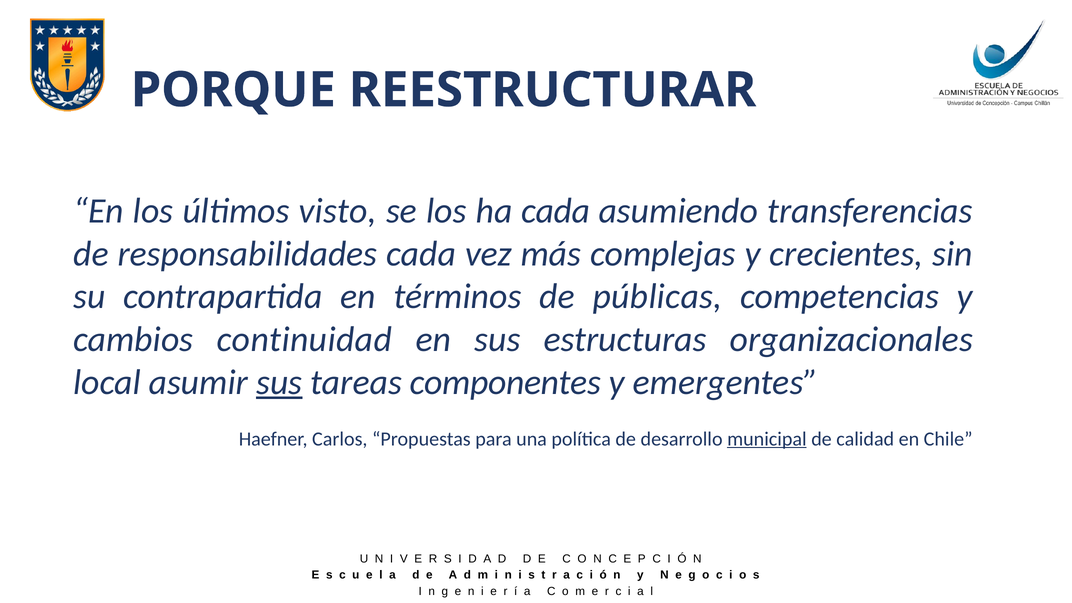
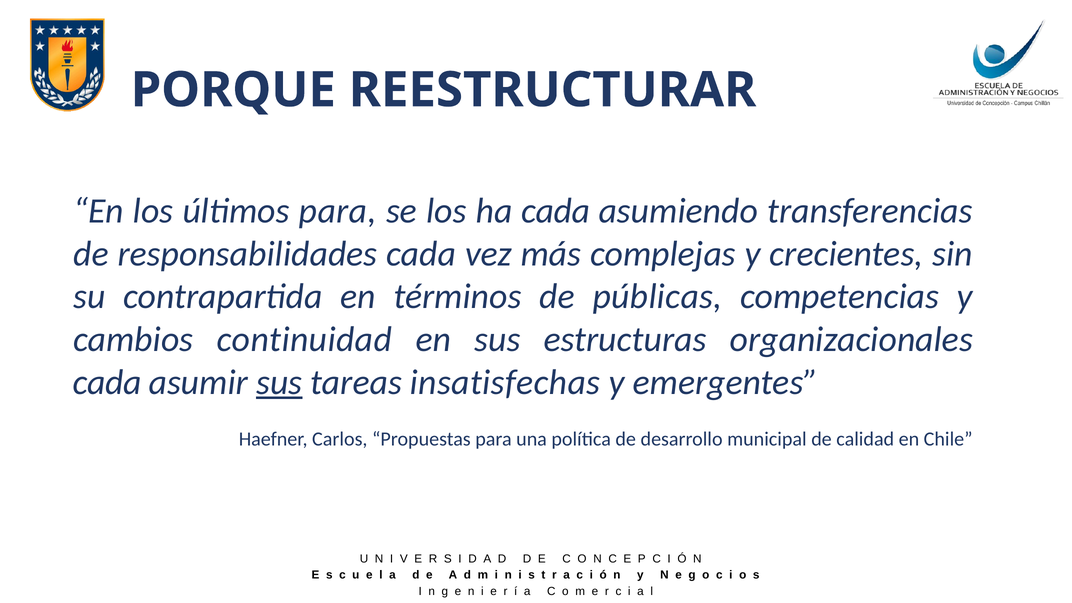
últimos visto: visto -> para (338, 211)
local: local -> cada (107, 382)
componentes: componentes -> insatisfechas (505, 382)
municipal underline: present -> none (767, 439)
